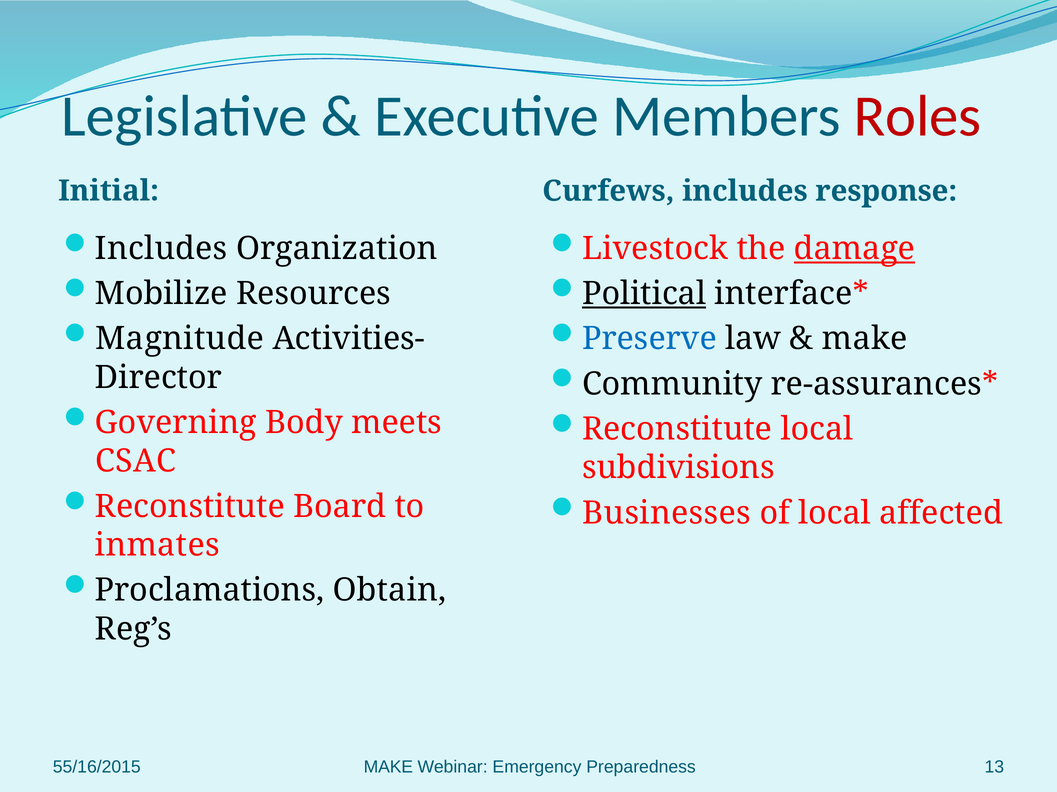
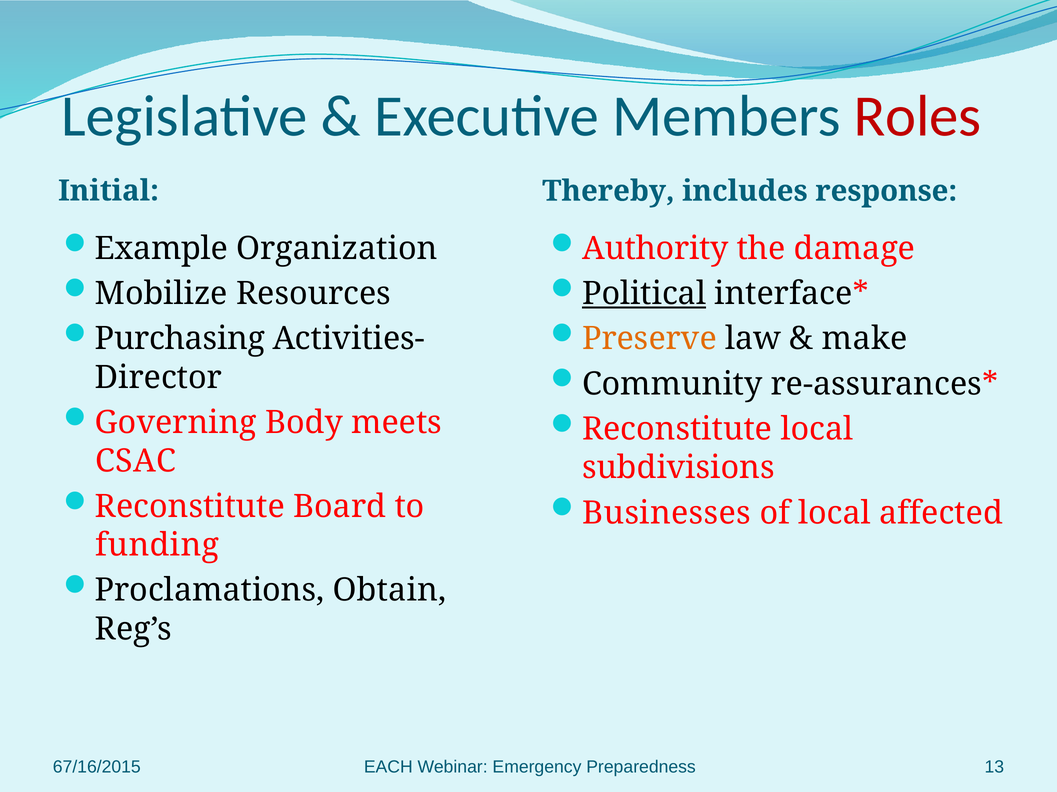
Curfews: Curfews -> Thereby (608, 191)
Includes: Includes -> Example (161, 249)
Livestock: Livestock -> Authority (655, 249)
damage underline: present -> none (855, 249)
Magnitude: Magnitude -> Purchasing (180, 339)
Preserve colour: blue -> orange (649, 339)
inmates: inmates -> funding (157, 546)
55/16/2015: 55/16/2015 -> 67/16/2015 (97, 768)
MAKE: MAKE -> EACH (388, 768)
